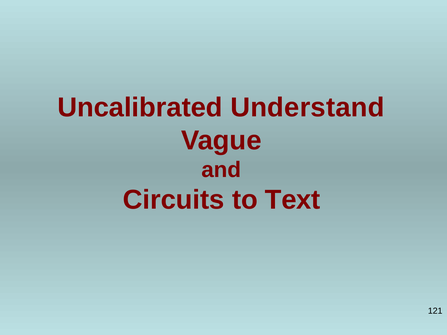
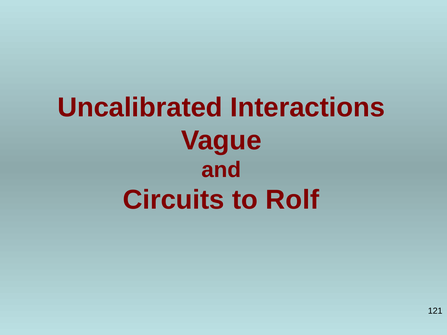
Understand: Understand -> Interactions (308, 108)
Text: Text -> Rolf (292, 200)
